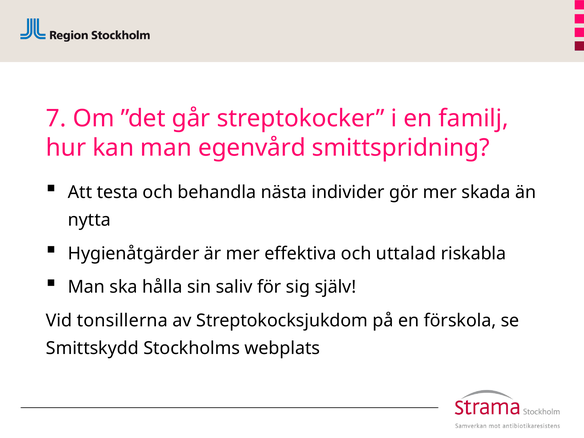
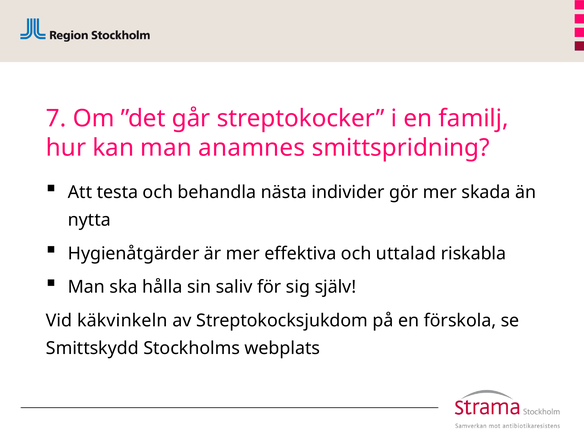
egenvård: egenvård -> anamnes (252, 148)
tonsillerna: tonsillerna -> käkvinkeln (122, 321)
